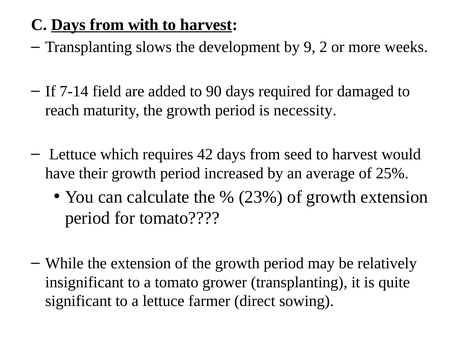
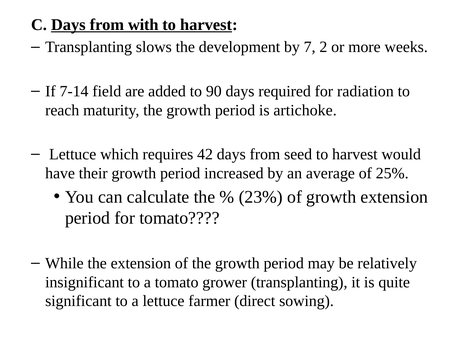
9: 9 -> 7 (310, 47)
damaged: damaged -> radiation (365, 91)
necessity: necessity -> artichoke (305, 110)
